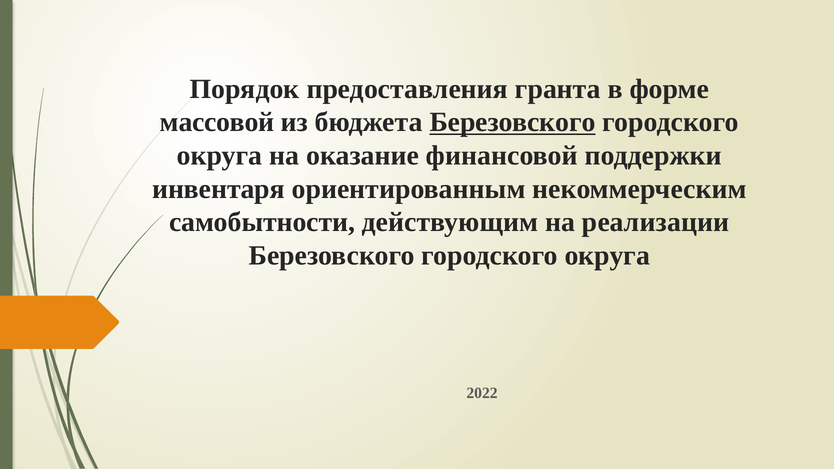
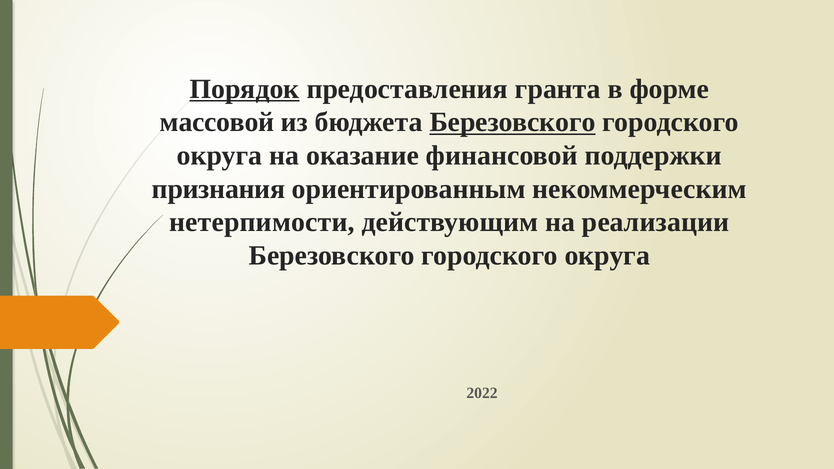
Порядок underline: none -> present (245, 89)
инвентаря: инвентаря -> признания (219, 189)
самобытности: самобытности -> нетерпимости (262, 222)
